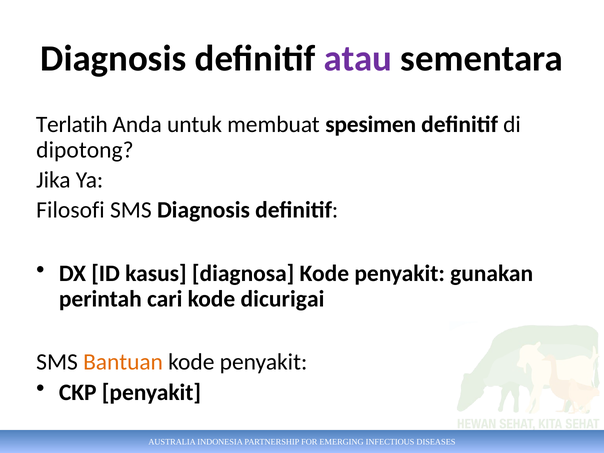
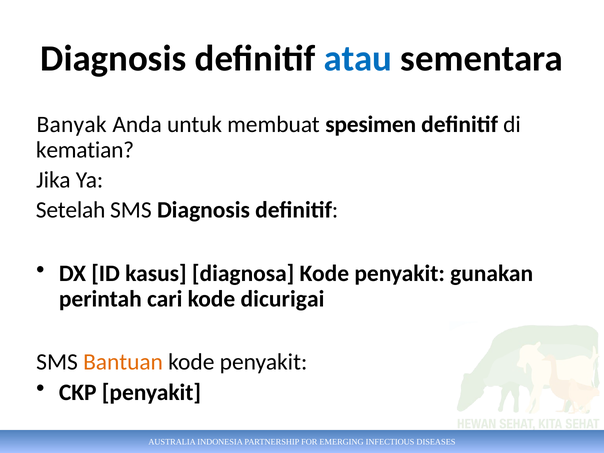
atau colour: purple -> blue (358, 58)
Terlatih: Terlatih -> Banyak (72, 124)
dipotong: dipotong -> kematian (85, 150)
Filosofi: Filosofi -> Setelah (71, 210)
